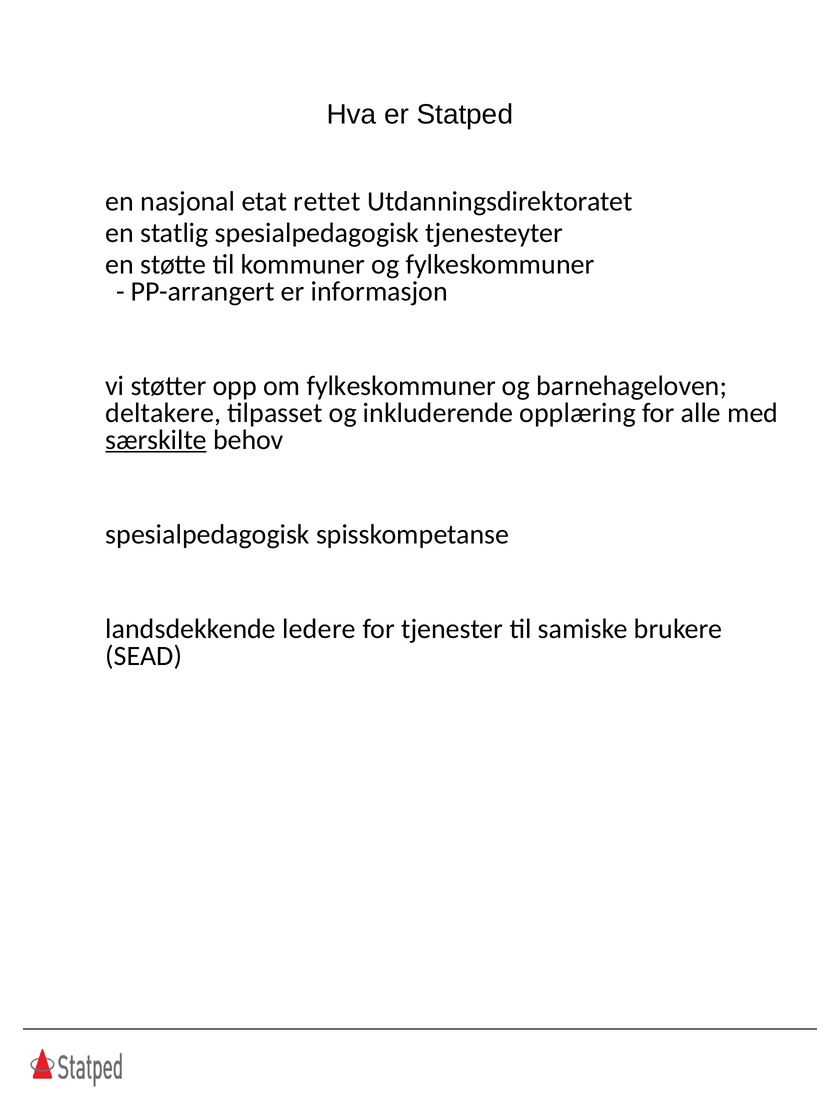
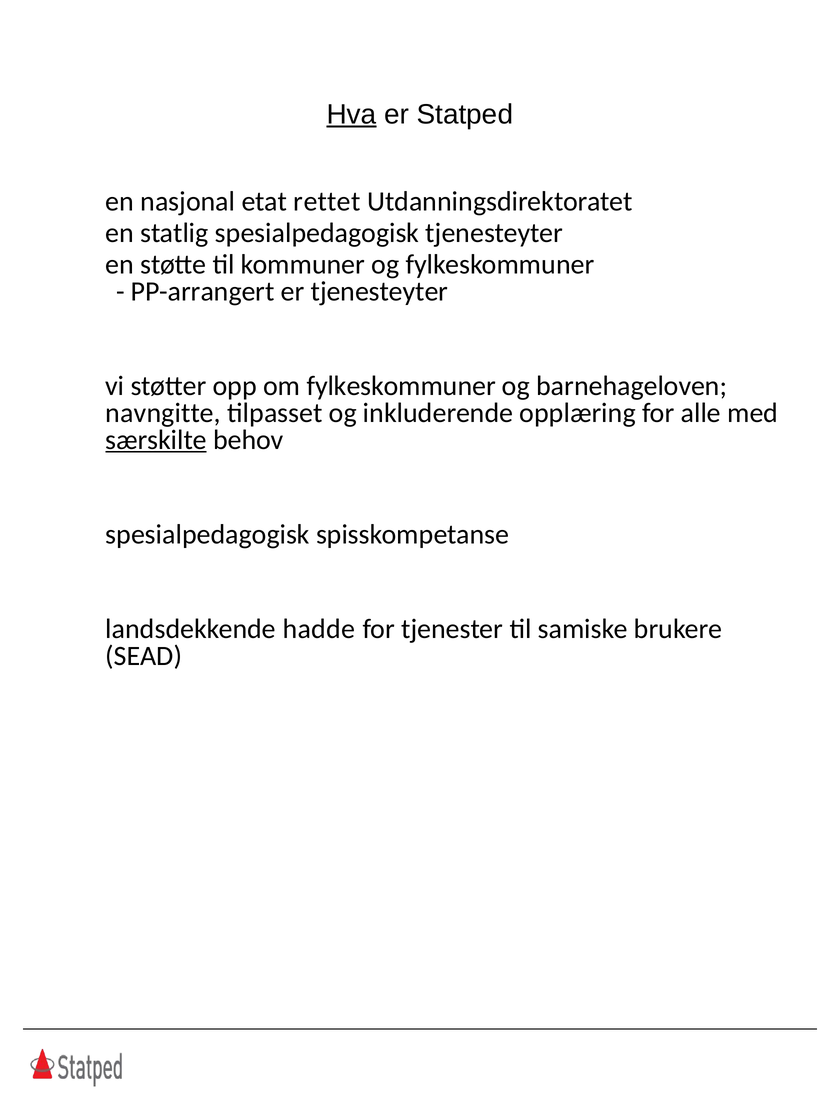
Hva underline: none -> present (352, 114)
er informasjon: informasjon -> tjenesteyter (379, 291)
deltakere: deltakere -> navngitte (163, 413)
ledere: ledere -> hadde (319, 629)
